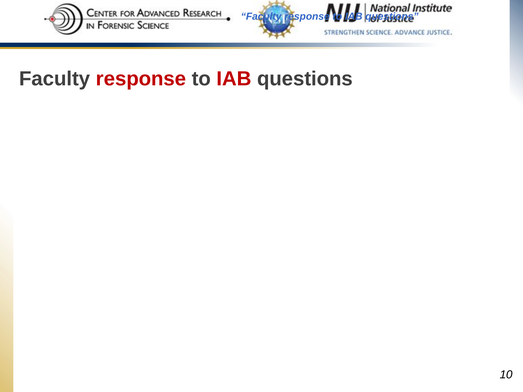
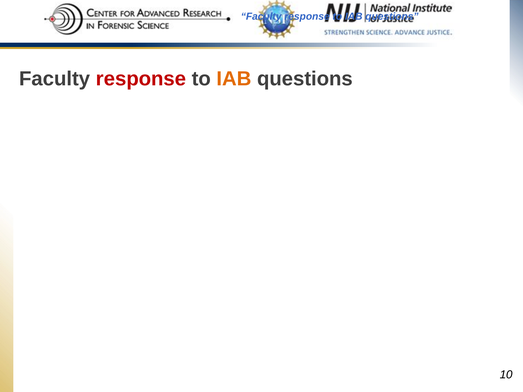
IAB colour: red -> orange (234, 79)
